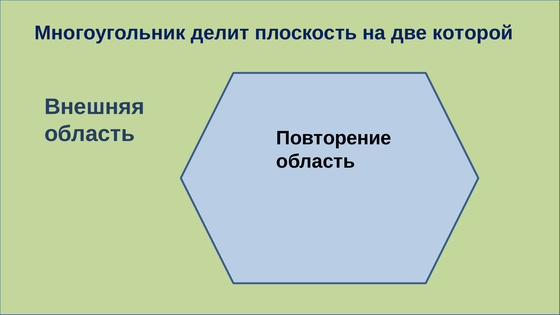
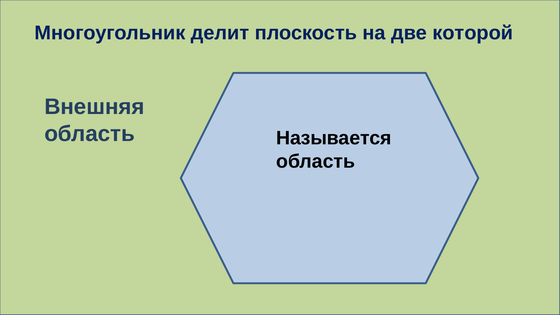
Повторение: Повторение -> Называется (334, 138)
